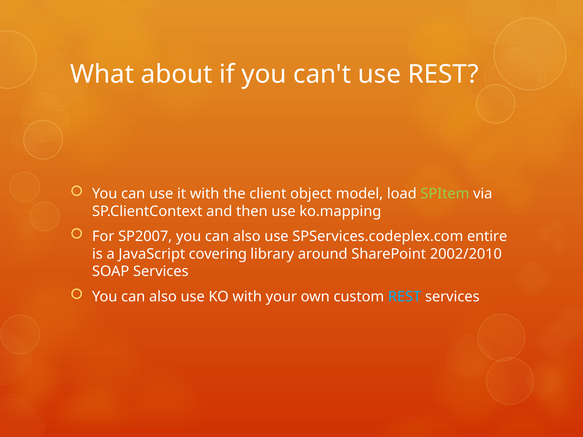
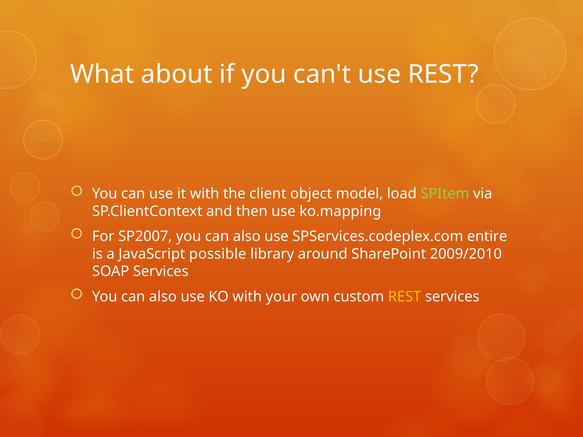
covering: covering -> possible (218, 254)
2002/2010: 2002/2010 -> 2009/2010 (466, 254)
REST colour: light blue -> yellow (405, 297)
